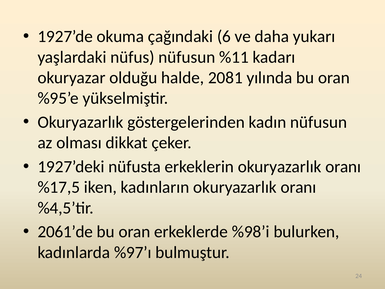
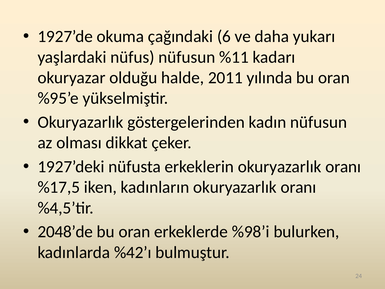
2081: 2081 -> 2011 (225, 78)
2061’de: 2061’de -> 2048’de (65, 232)
%97’ı: %97’ı -> %42’ı (133, 252)
